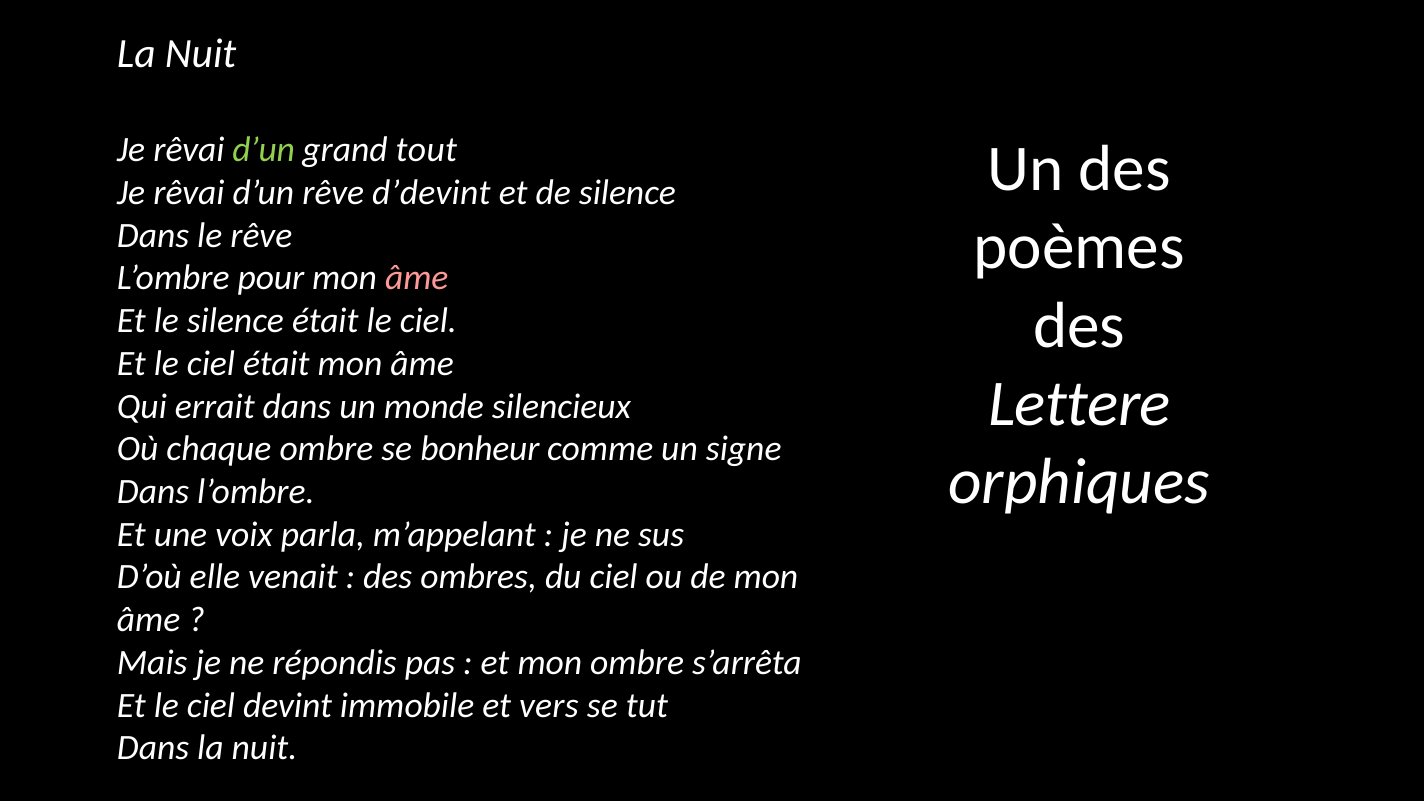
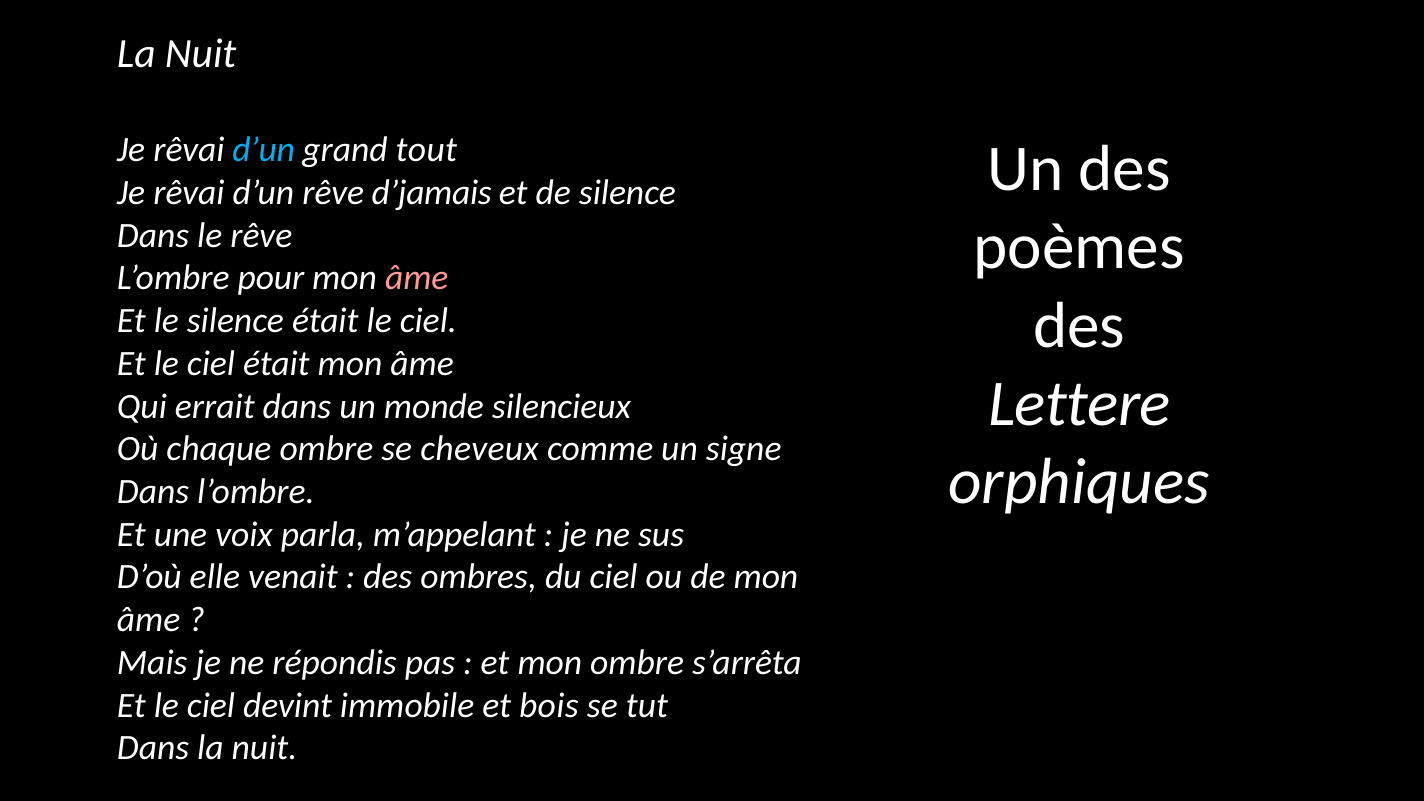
d’un colour: light green -> light blue (264, 150)
d’devint: d’devint -> d’jamais (432, 193)
bonheur: bonheur -> cheveux (480, 449)
vers: vers -> bois (549, 705)
